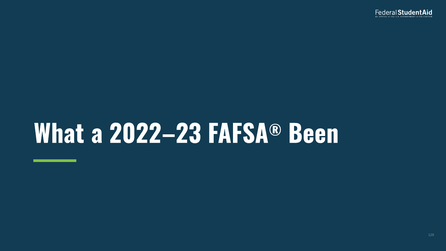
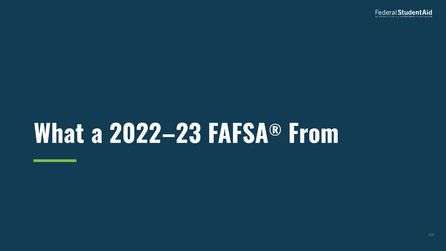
Been: Been -> From (313, 135)
